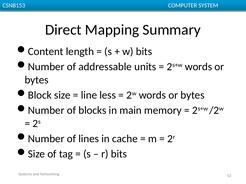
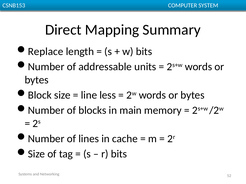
Content: Content -> Replace (46, 52)
